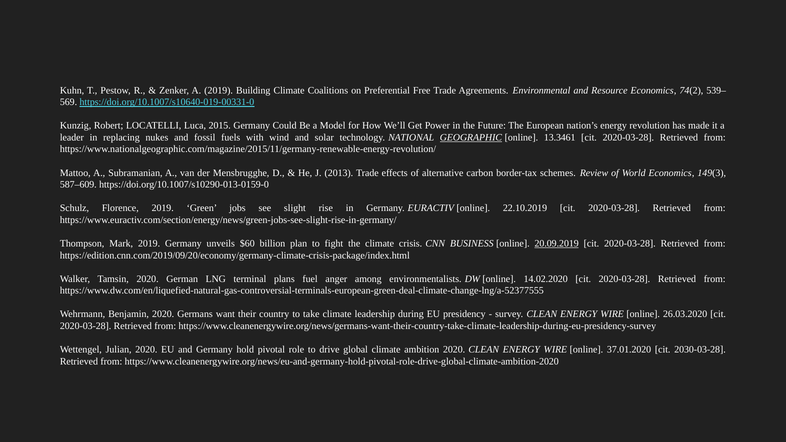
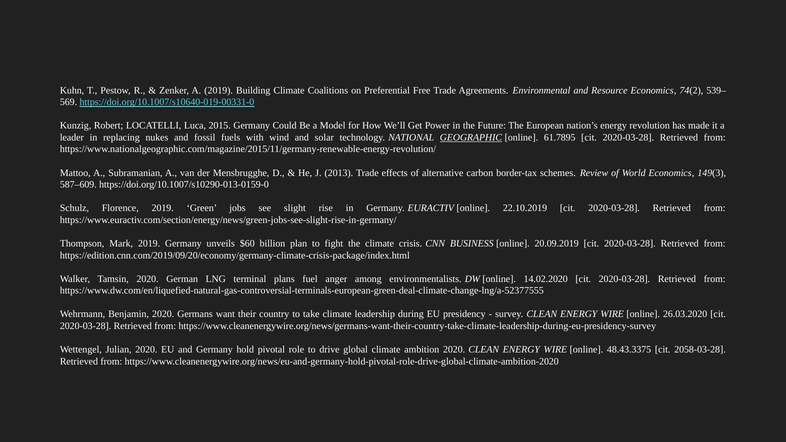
13.3461: 13.3461 -> 61.7895 (560, 137)
20.09.2019 underline: present -> none (557, 244)
37.01.2020: 37.01.2020 -> 48.43.3375 (629, 350)
2030-03-28: 2030-03-28 -> 2058-03-28 (700, 350)
